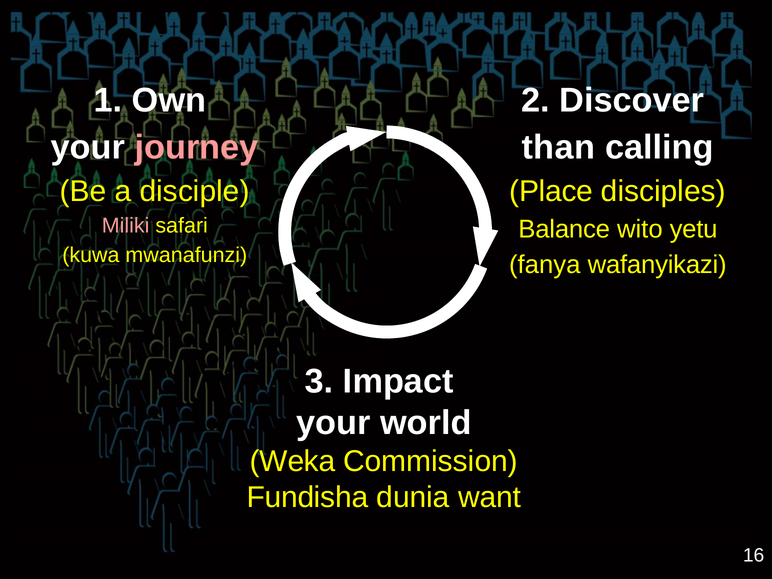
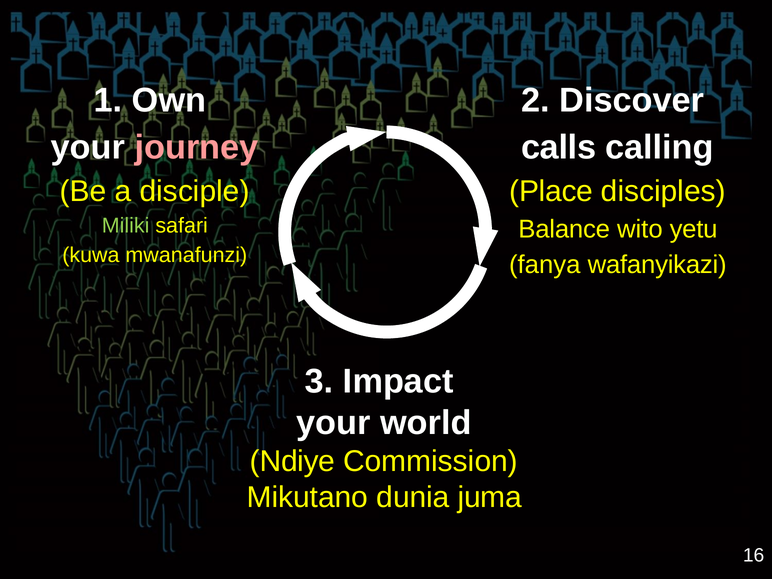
than: than -> calls (559, 148)
Miliki colour: pink -> light green (126, 225)
Weka: Weka -> Ndiye (293, 461)
Fundisha: Fundisha -> Mikutano (307, 497)
want: want -> juma (490, 497)
